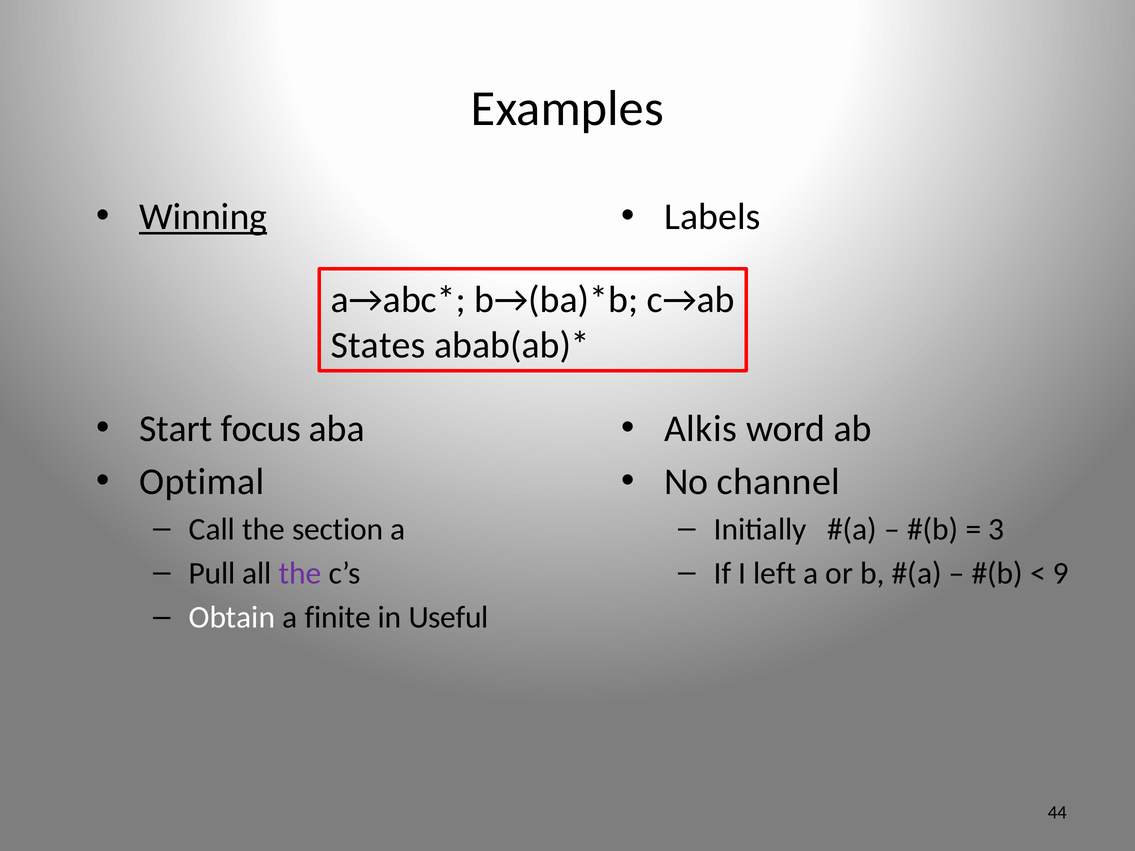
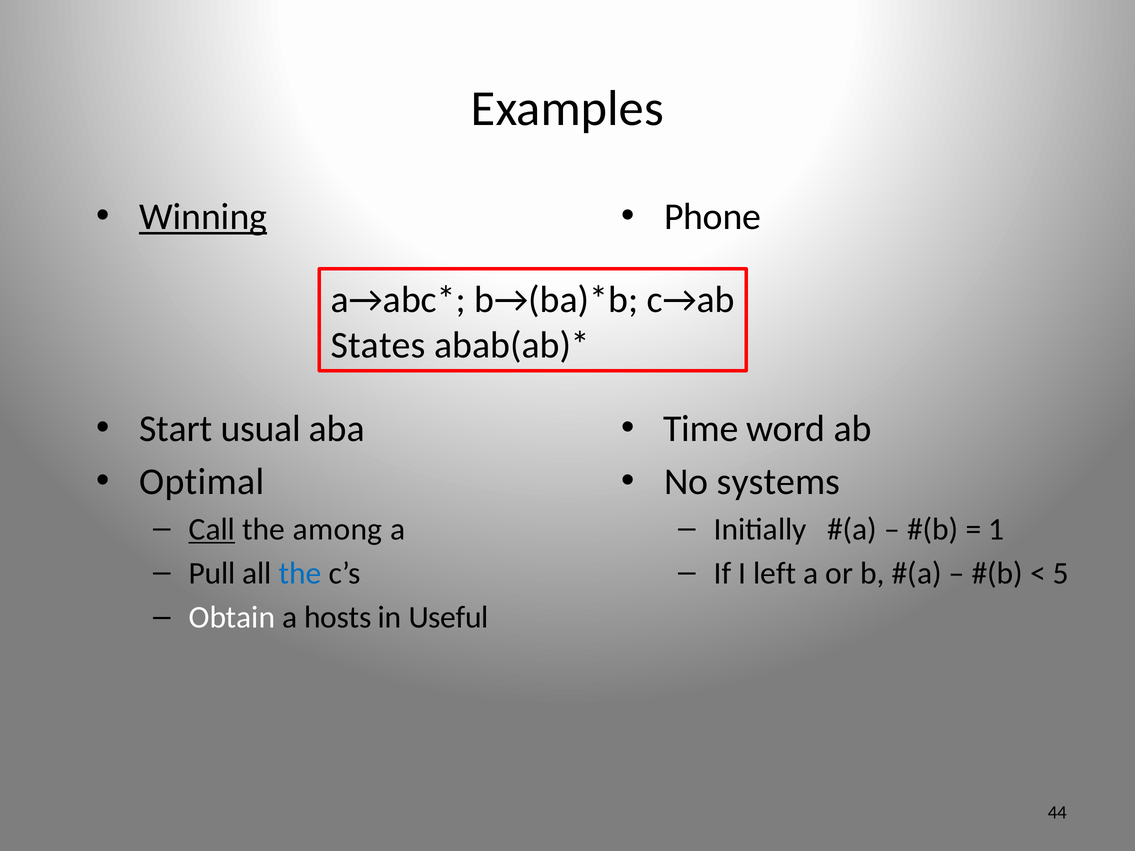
Labels: Labels -> Phone (713, 217)
focus: focus -> usual (261, 429)
Alkis: Alkis -> Time (701, 429)
channel: channel -> systems (778, 482)
Call underline: none -> present (212, 529)
section: section -> among (337, 529)
3: 3 -> 1 (996, 529)
the colour: purple -> blue (300, 573)
9: 9 -> 5 (1061, 574)
finite: finite -> hosts (338, 618)
